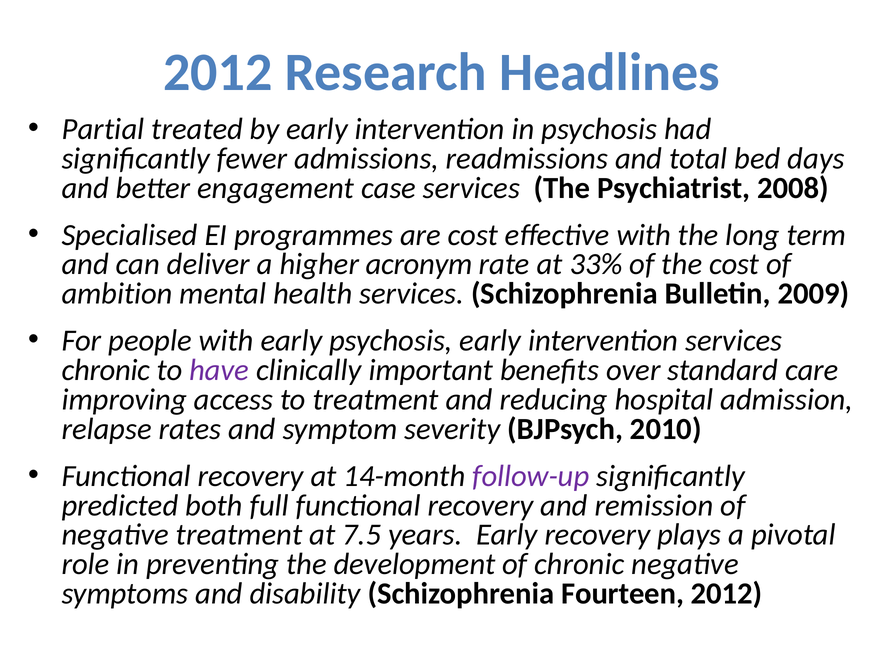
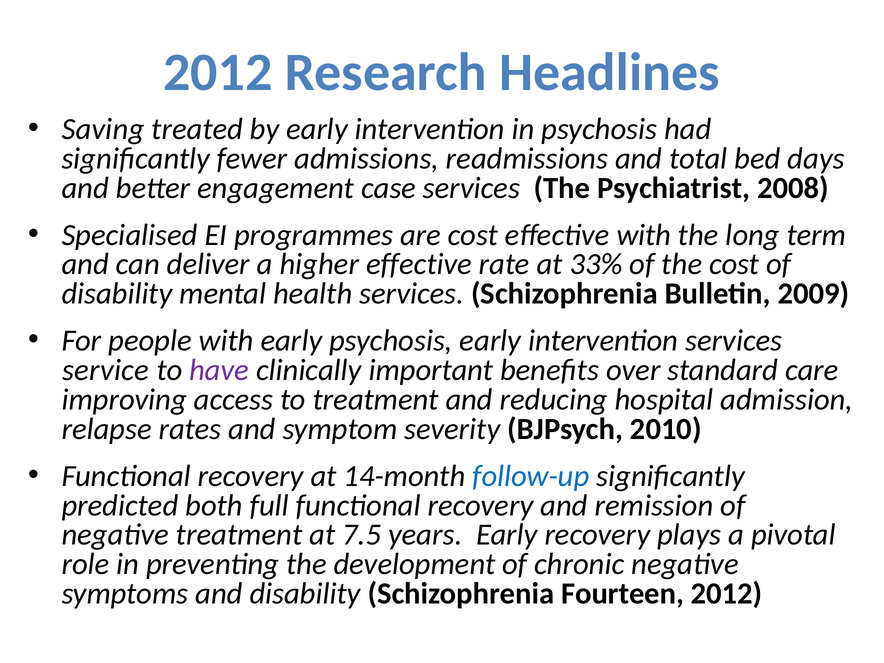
Partial: Partial -> Saving (103, 129)
higher acronym: acronym -> effective (419, 264)
ambition: ambition -> disability (117, 294)
chronic: chronic -> service (106, 370)
follow-up colour: purple -> blue (531, 476)
